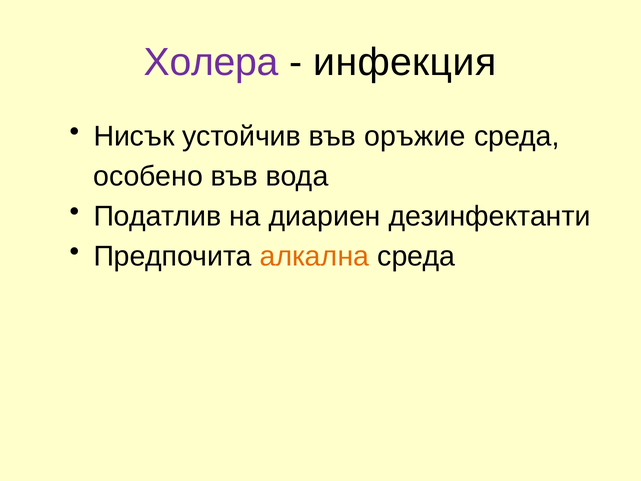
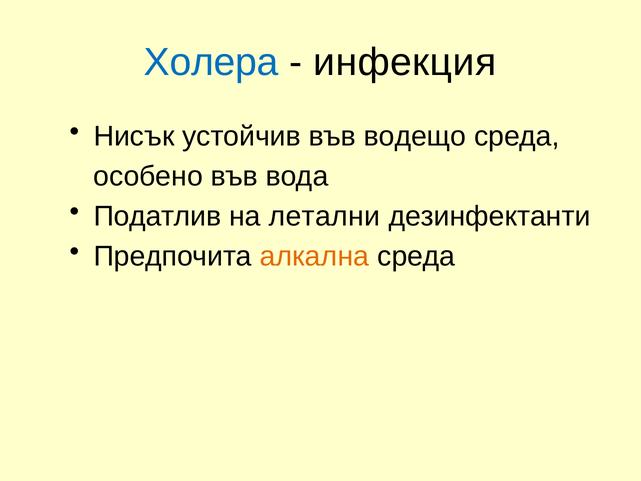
Холера colour: purple -> blue (211, 62)
оръжие: оръжие -> водещо (415, 136)
диариен: диариен -> летални (325, 216)
